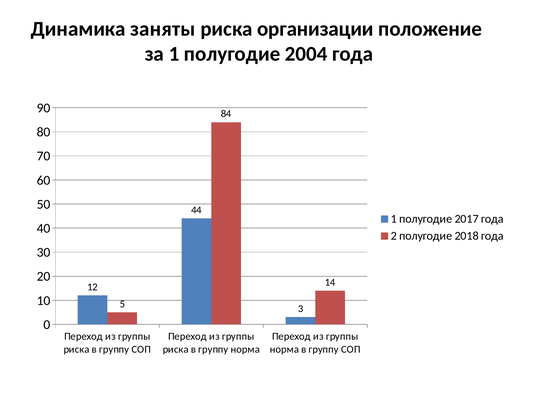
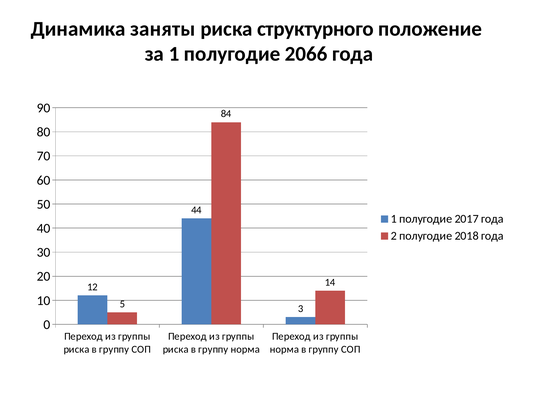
организации: организации -> структурного (315, 29)
2004: 2004 -> 2066 (306, 54)
